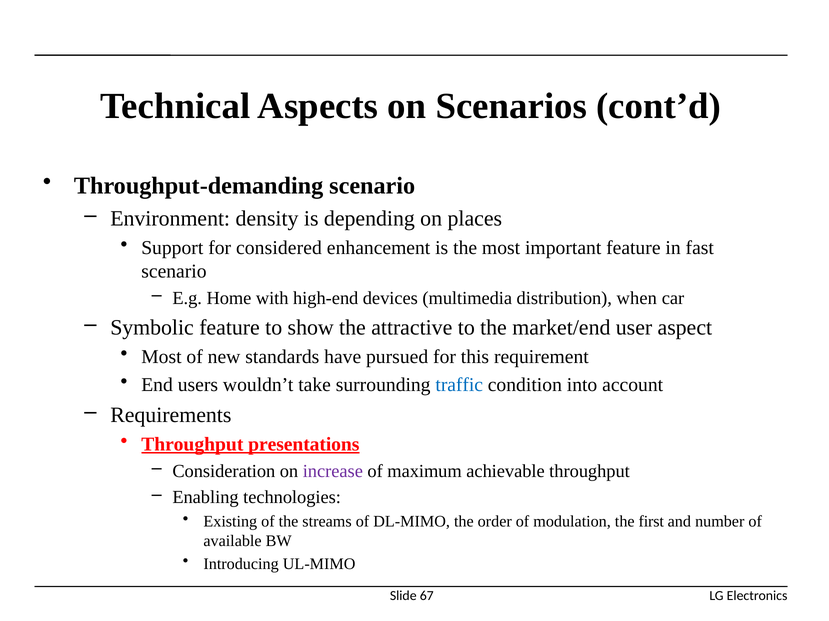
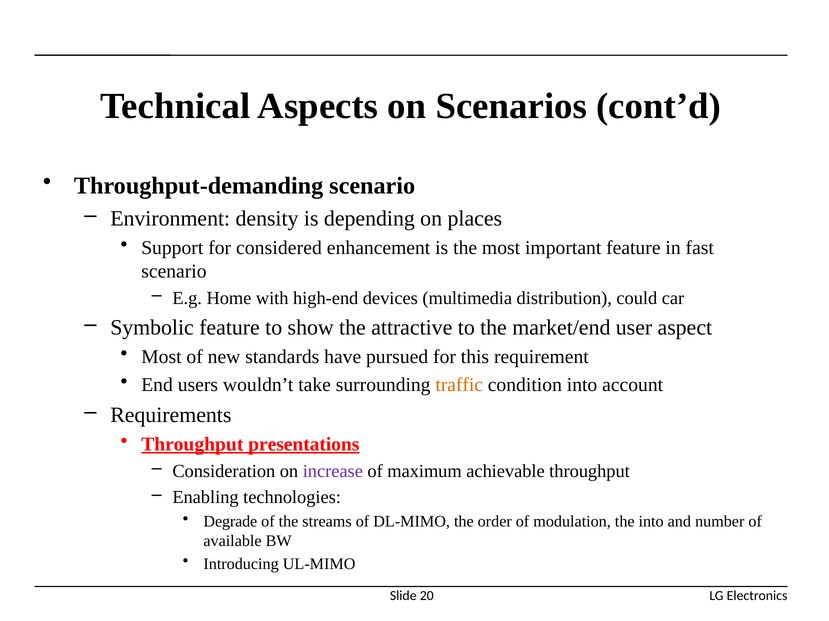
when: when -> could (637, 298)
traffic colour: blue -> orange (459, 385)
Existing: Existing -> Degrade (230, 522)
the first: first -> into (651, 522)
67: 67 -> 20 (427, 596)
